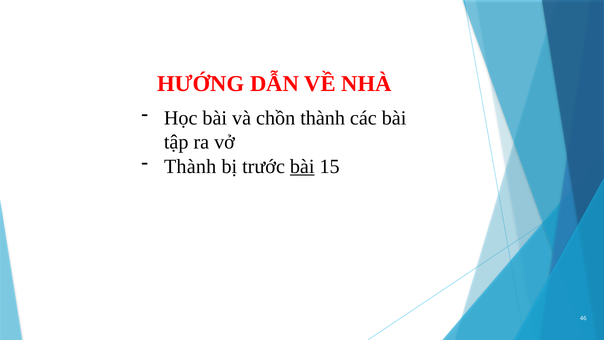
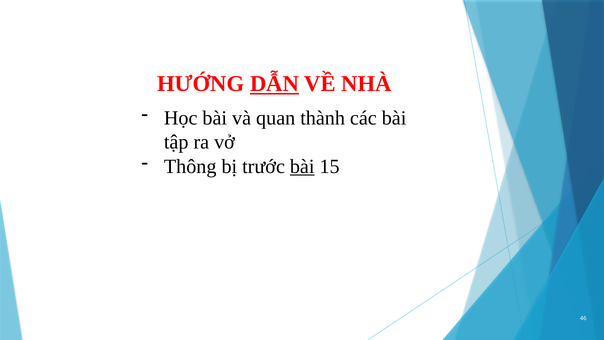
DẪN underline: none -> present (275, 84)
chồn: chồn -> quan (276, 118)
Thành: Thành -> Thông (190, 166)
